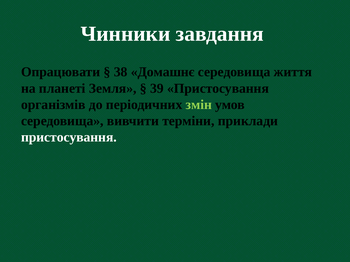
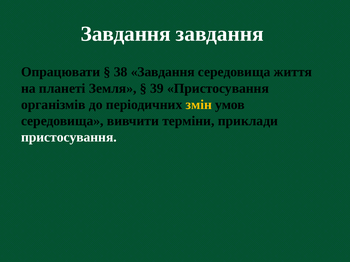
Чинники: Чинники -> Завдання (126, 34)
38 Домашнє: Домашнє -> Завдання (163, 72)
змін colour: light green -> yellow (199, 105)
